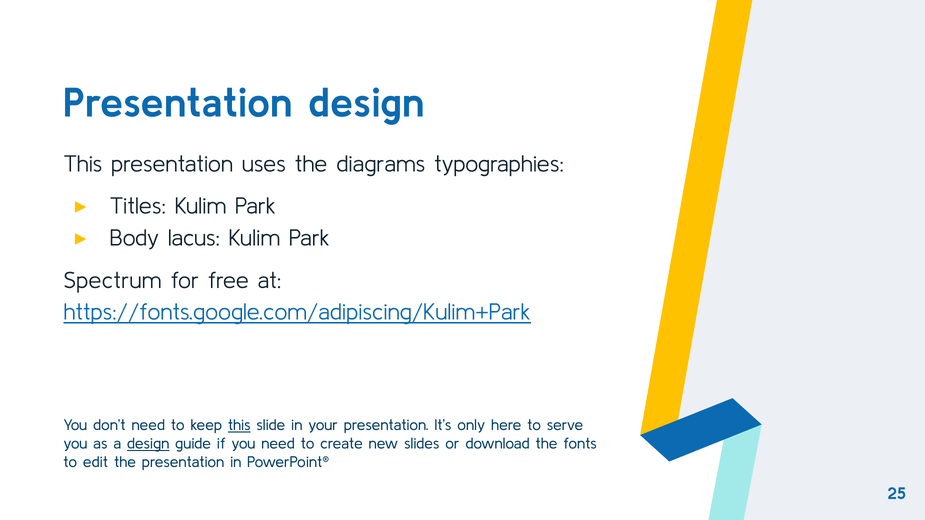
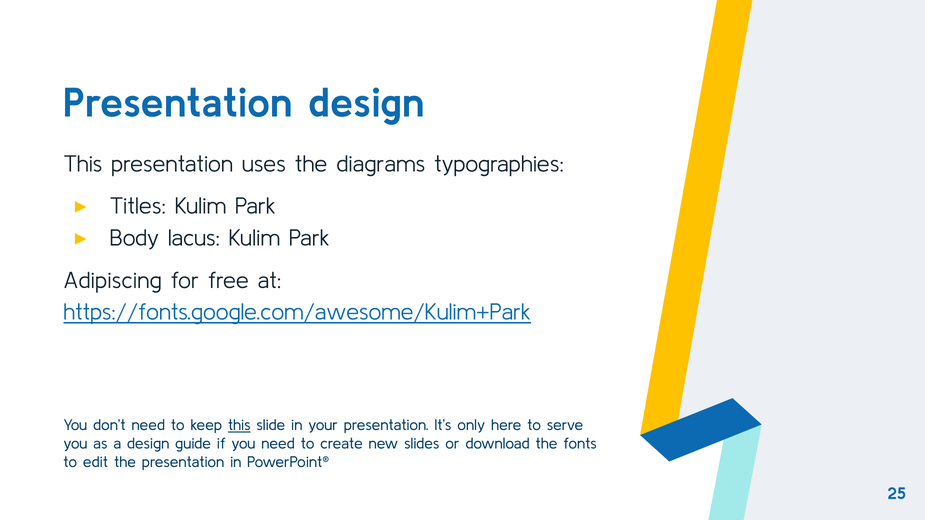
Spectrum: Spectrum -> Adipiscing (113, 281)
https://fonts.google.com/adipiscing/Kulim+Park: https://fonts.google.com/adipiscing/Kulim+Park -> https://fonts.google.com/awesome/Kulim+Park (297, 312)
design underline: present -> none (148, 444)
